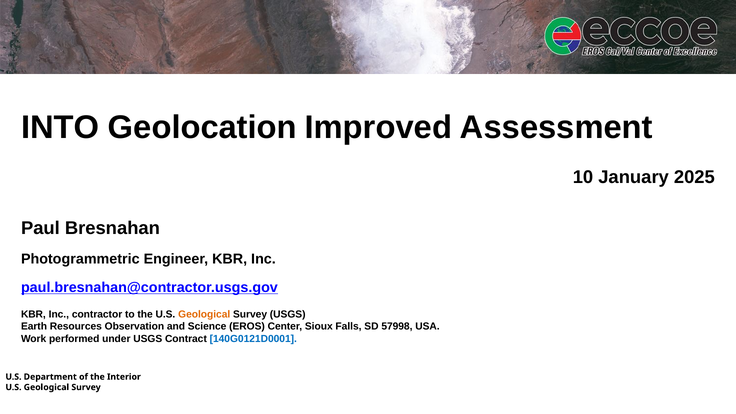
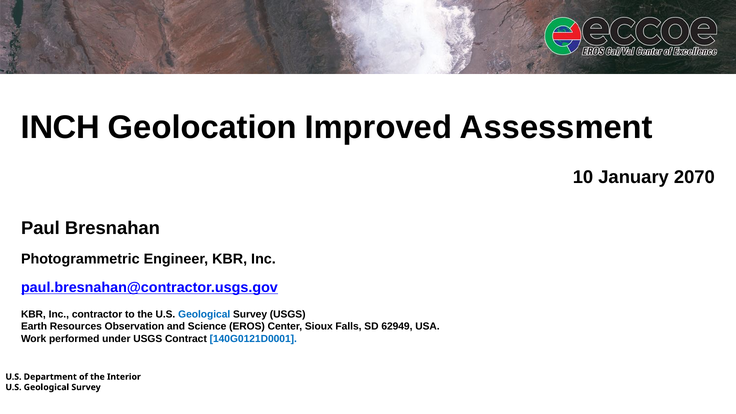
INTO: INTO -> INCH (60, 127)
2025: 2025 -> 2070 (694, 177)
Geological colour: orange -> blue (204, 314)
57998: 57998 -> 62949 (397, 327)
